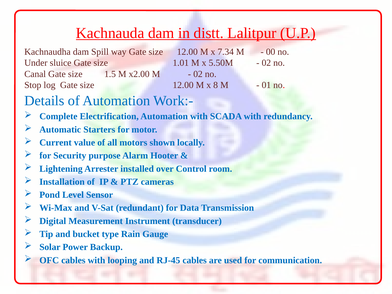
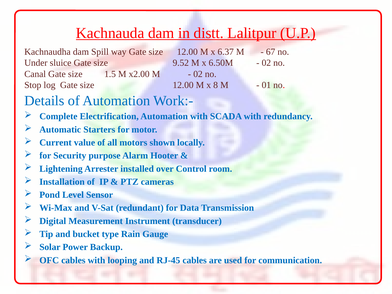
7.34: 7.34 -> 6.37 (226, 52)
00: 00 -> 67 (271, 52)
1.01: 1.01 -> 9.52 (181, 63)
5.50M: 5.50M -> 6.50M (221, 63)
